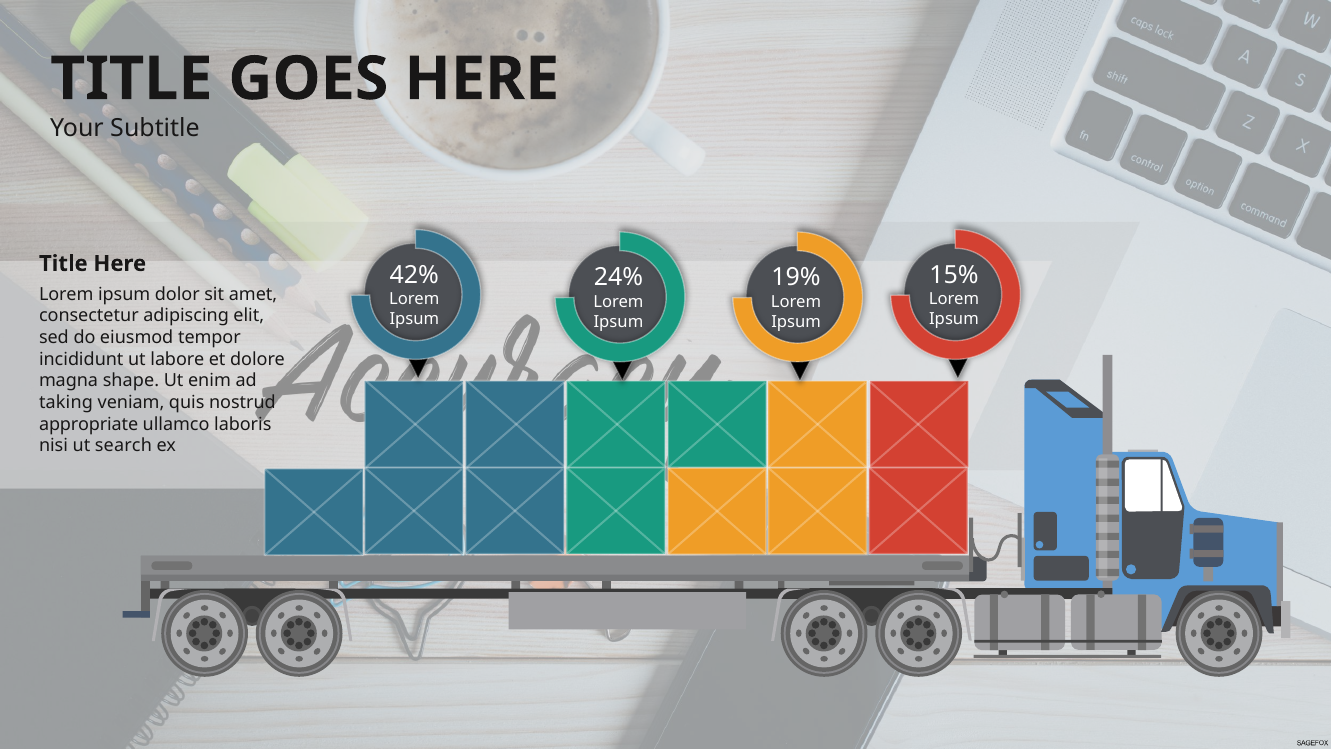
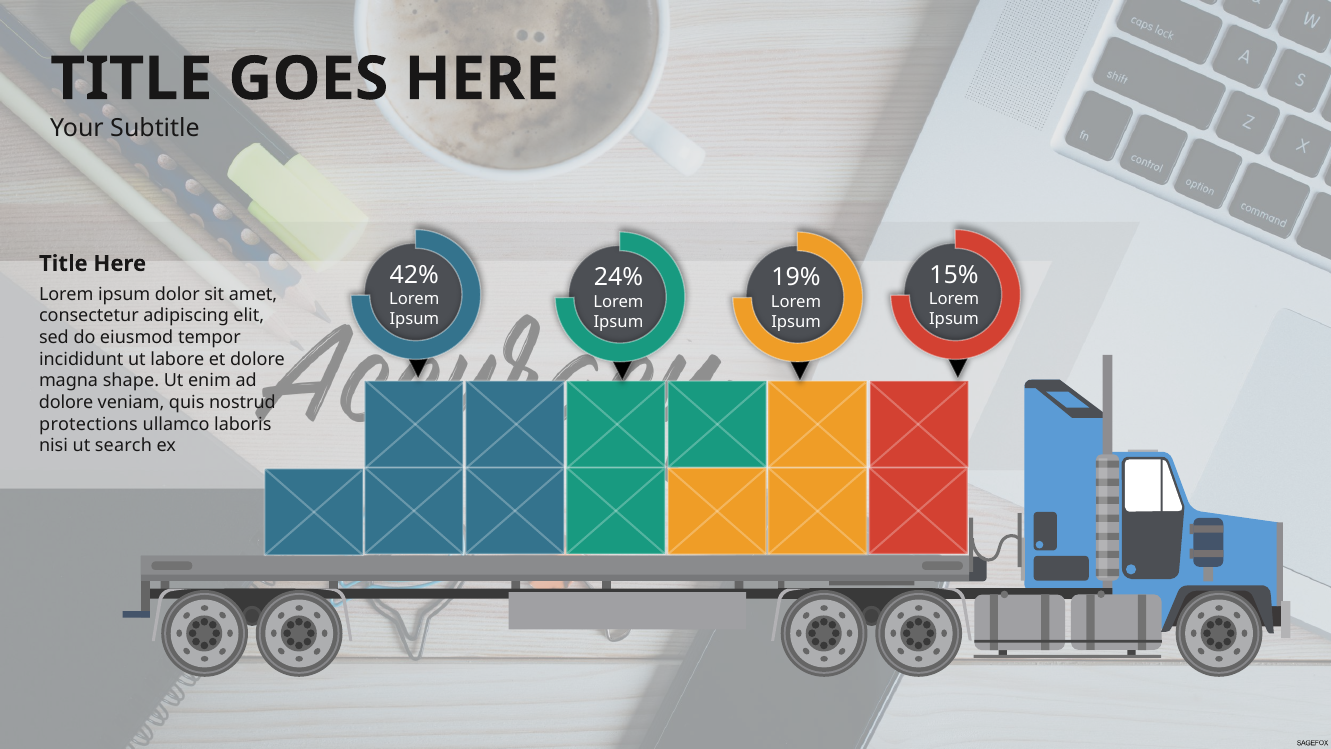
taking: taking -> dolore (66, 403)
appropriate: appropriate -> protections (88, 424)
